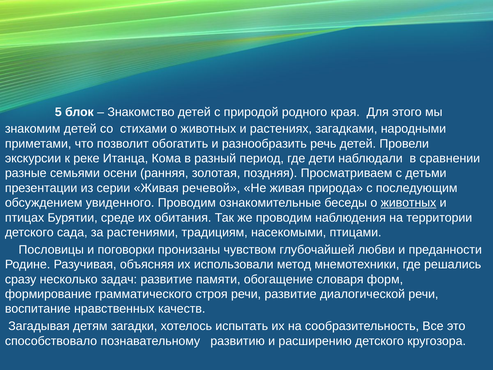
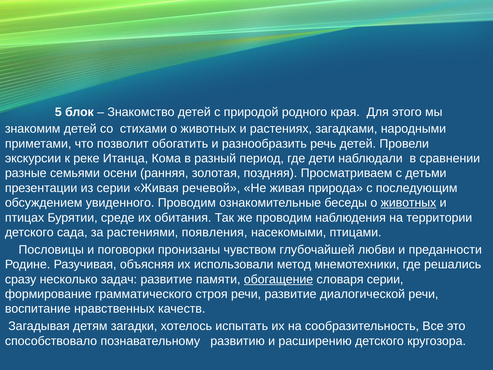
традициям: традициям -> появления (215, 232)
обогащение underline: none -> present (279, 279)
словаря форм: форм -> серии (385, 279)
